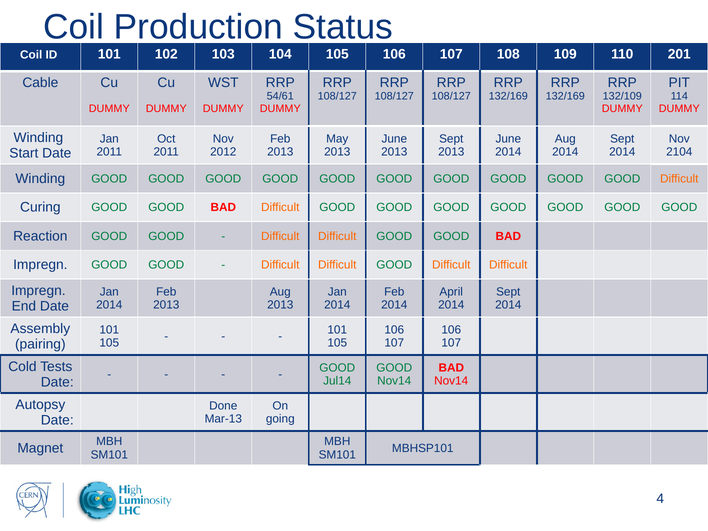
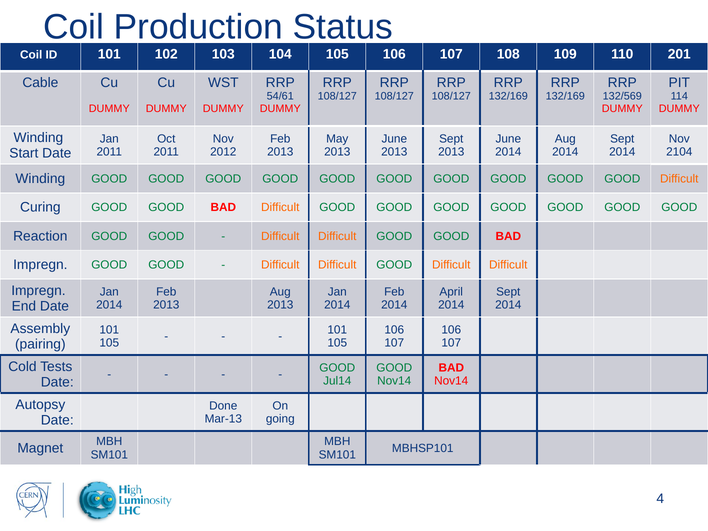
132/109: 132/109 -> 132/569 (622, 96)
